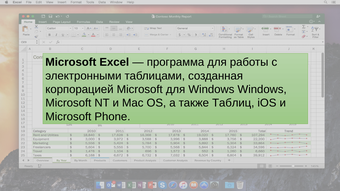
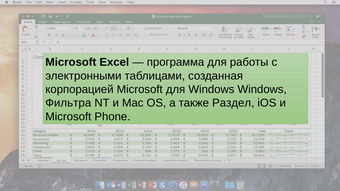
Microsoft: Microsoft -> Фильтра (68, 103)
Таблиц: Таблиц -> Раздел (233, 103)
